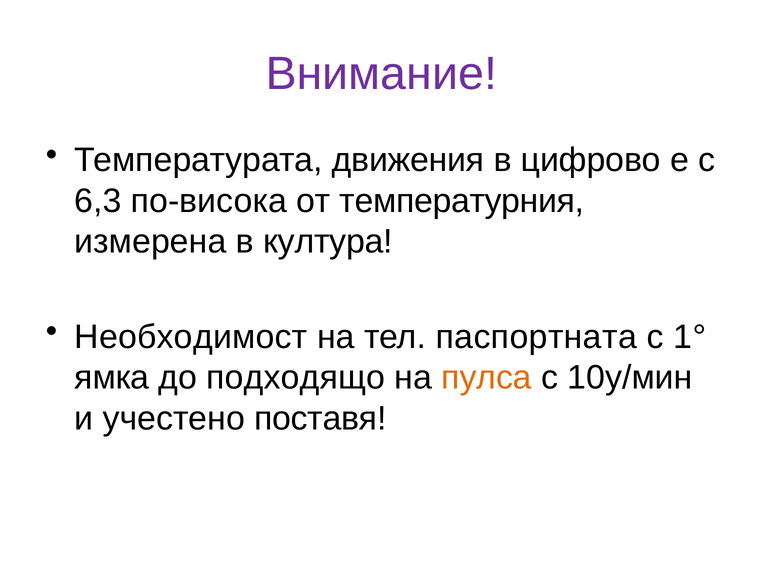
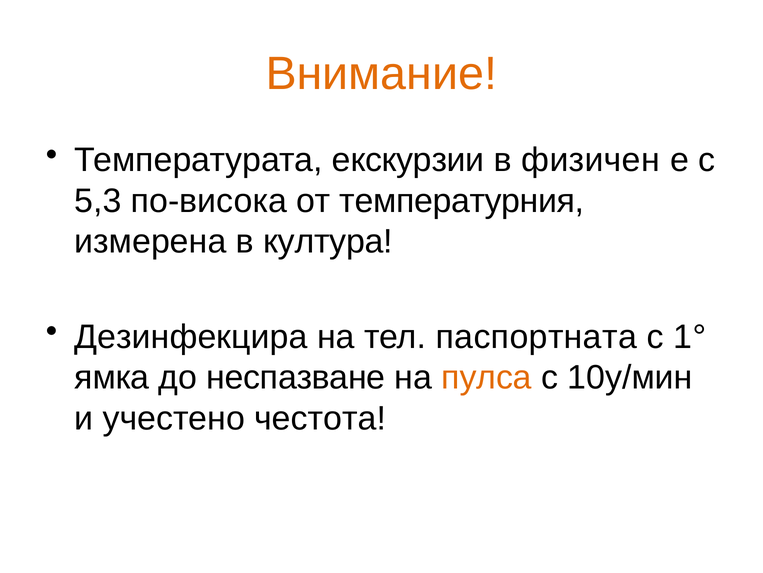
Внимание colour: purple -> orange (381, 74)
движения: движения -> екскурзии (408, 160)
цифрово: цифрово -> физичен (591, 160)
6,3: 6,3 -> 5,3 (98, 201)
Необходимост: Необходимост -> Дезинфекцира (191, 336)
подходящо: подходящо -> неспазване (296, 377)
поставя: поставя -> честота (320, 418)
